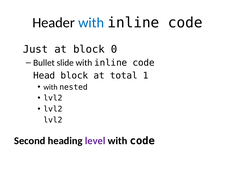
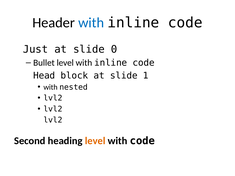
block: block -> slide (89, 49)
Bullet slide: slide -> level (65, 63)
block at total: total -> slide (124, 76)
level colour: purple -> orange (95, 141)
